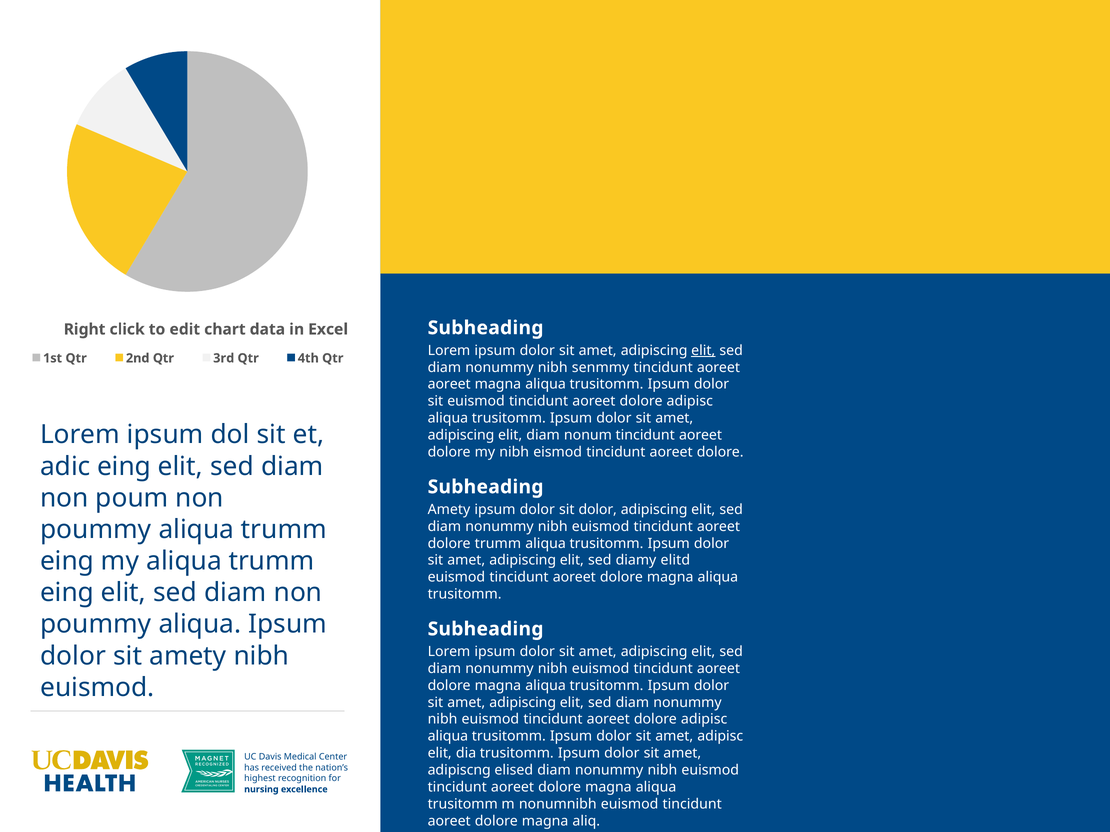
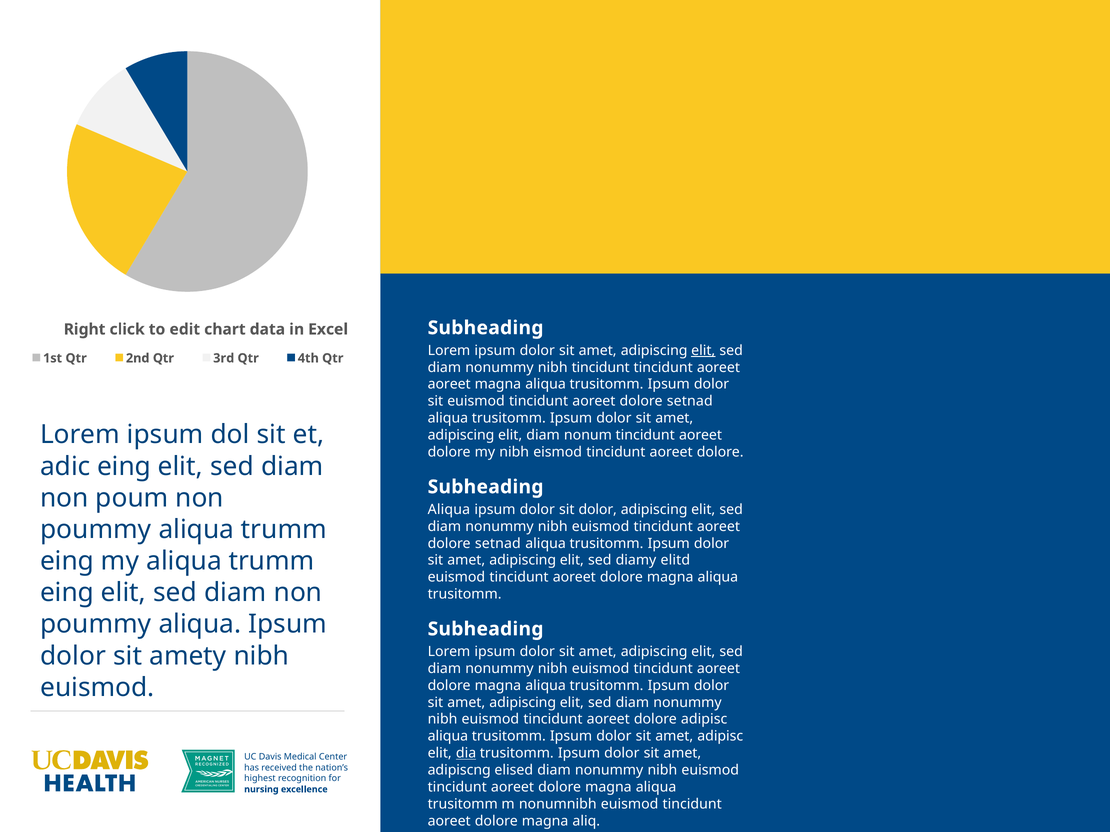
nibh senmmy: senmmy -> tincidunt (601, 368)
adipisc: adipisc -> setnad (690, 401)
Amety: Amety -> Aliqua (449, 510)
trumm: trumm -> setnad (498, 544)
dia underline: none -> present (466, 754)
